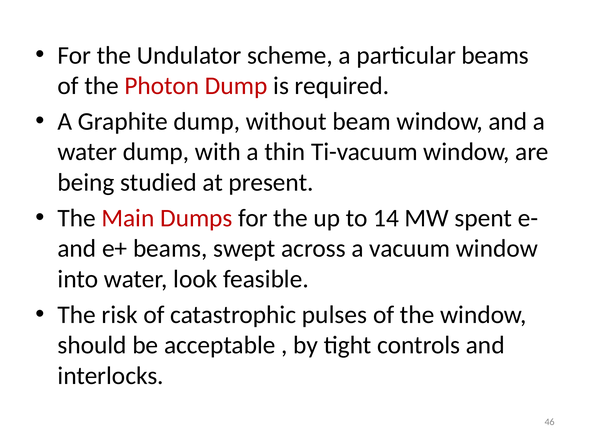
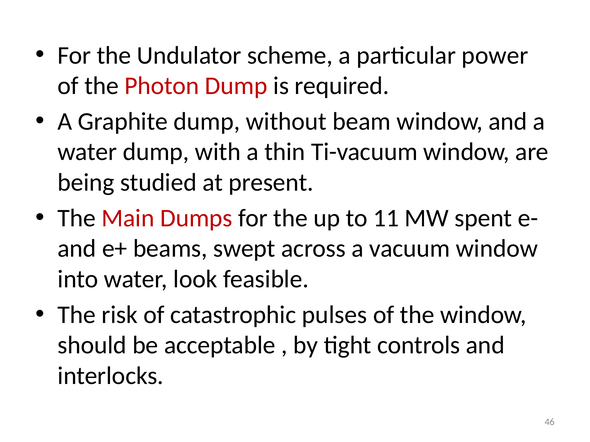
particular beams: beams -> power (495, 55)
14: 14 -> 11 (386, 218)
